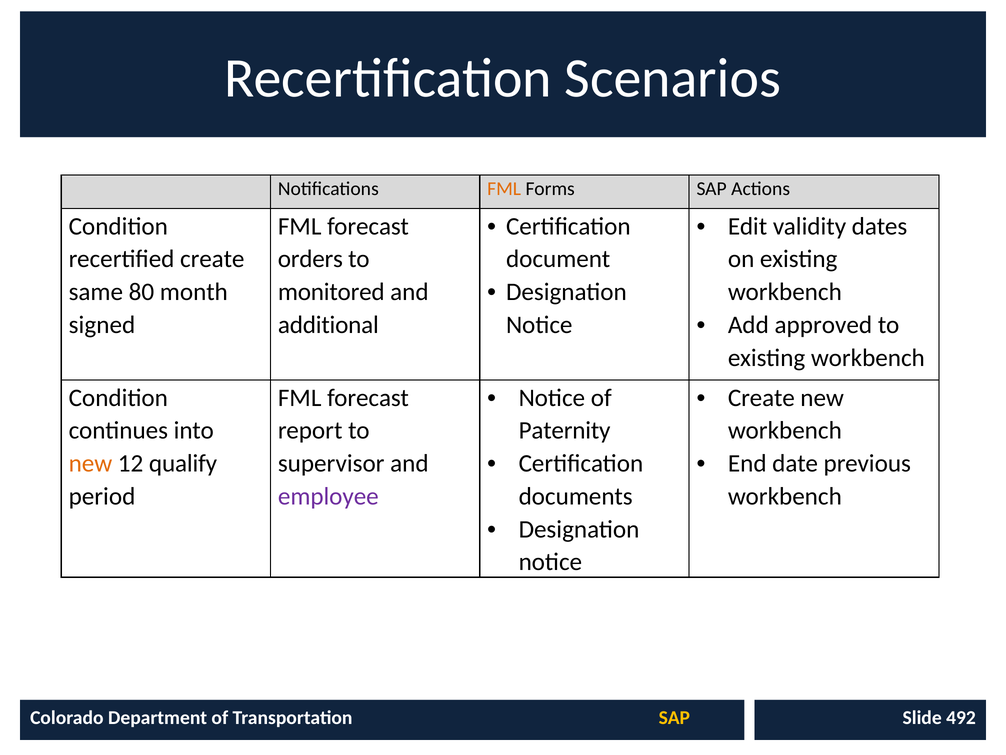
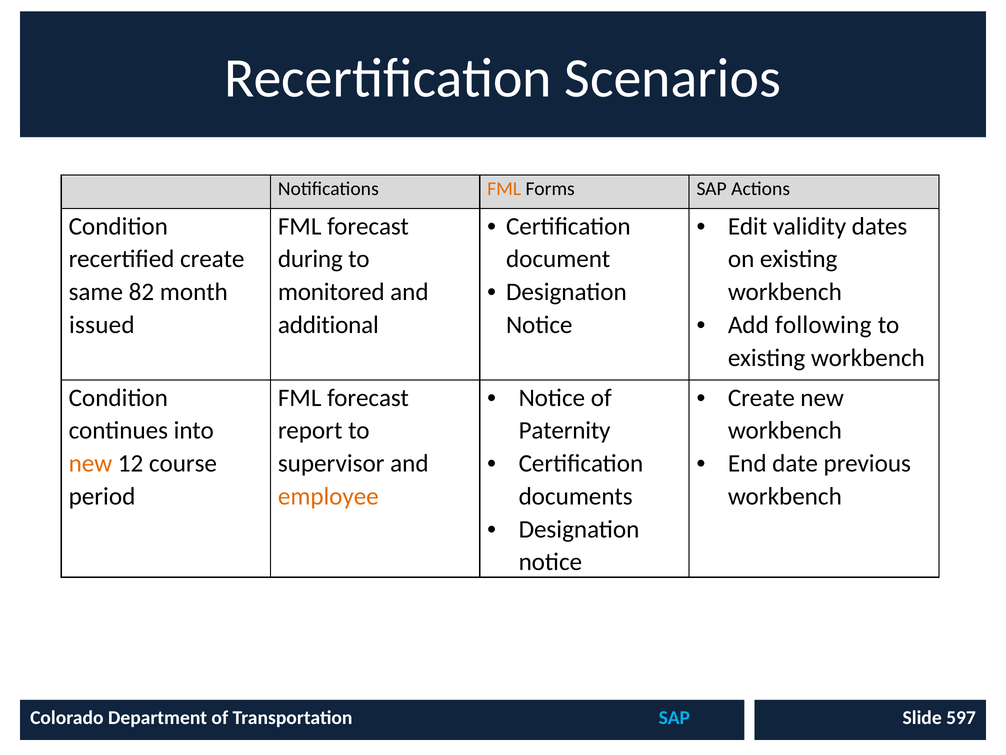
orders: orders -> during (310, 259)
80: 80 -> 82 (141, 292)
approved: approved -> following (823, 325)
signed: signed -> issued (102, 325)
qualify: qualify -> course (183, 463)
employee colour: purple -> orange (328, 496)
SAP colour: yellow -> light blue (674, 717)
492: 492 -> 597 (961, 717)
